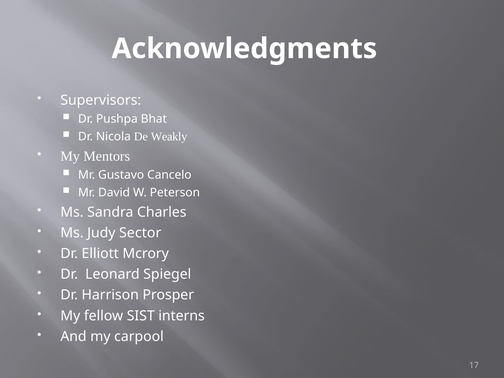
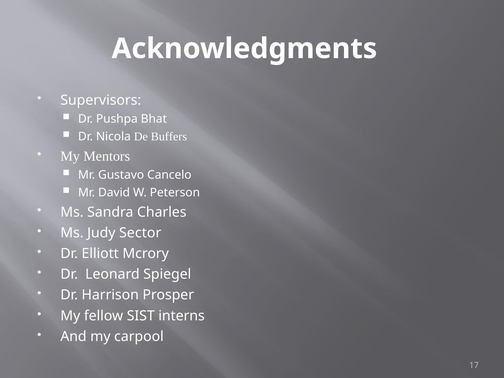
Weakly: Weakly -> Buffers (169, 136)
